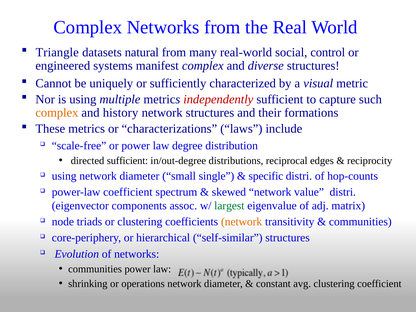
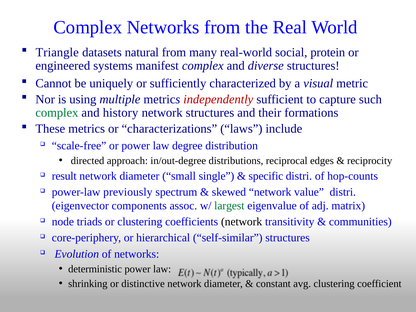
control: control -> protein (328, 52)
complex colour: orange -> green (57, 113)
directed sufficient: sufficient -> approach (127, 161)
using: using -> result (64, 176)
power-law coefficient: coefficient -> previously (128, 192)
network colour: orange -> black (242, 222)
communities: communities -> deterministic (95, 269)
operations: operations -> distinctive (143, 284)
